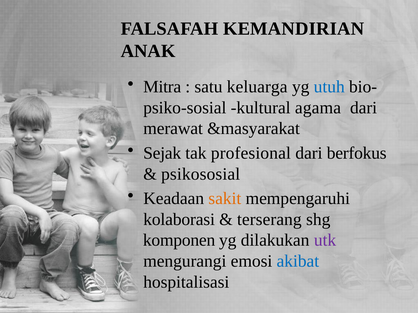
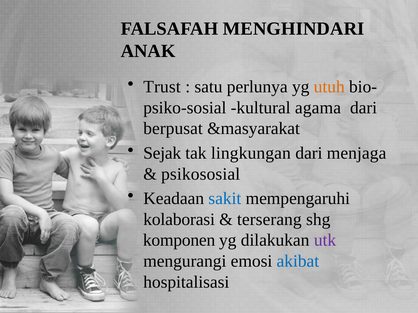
KEMANDIRIAN: KEMANDIRIAN -> MENGHINDARI (294, 29)
Mitra: Mitra -> Trust (162, 87)
keluarga: keluarga -> perlunya (257, 87)
utuh colour: blue -> orange (329, 87)
merawat: merawat -> berpusat (173, 129)
profesional: profesional -> lingkungan (251, 153)
berfokus: berfokus -> menjaga (357, 153)
sakit colour: orange -> blue (225, 199)
